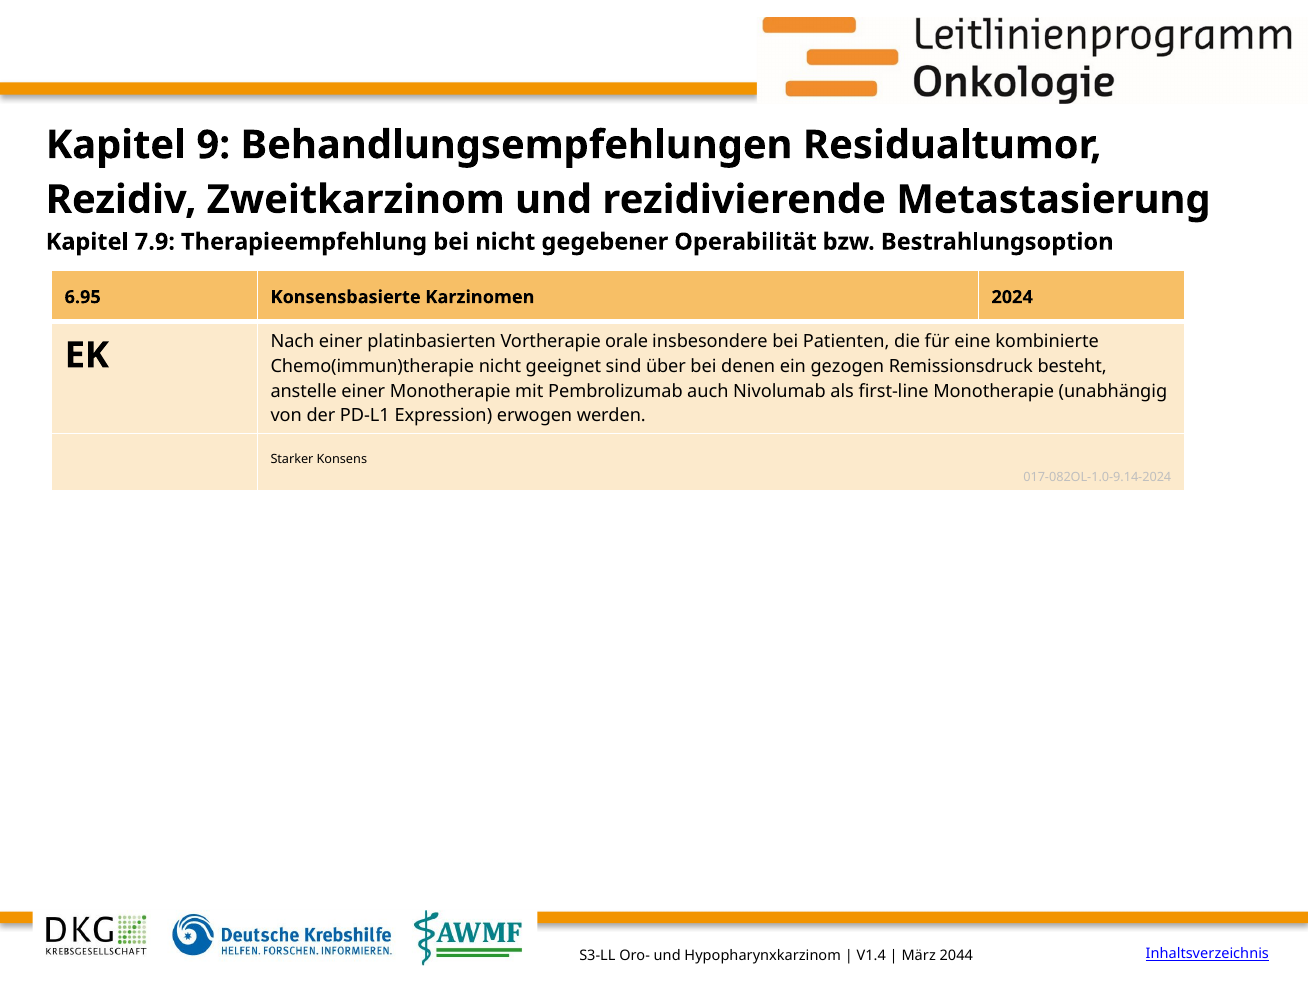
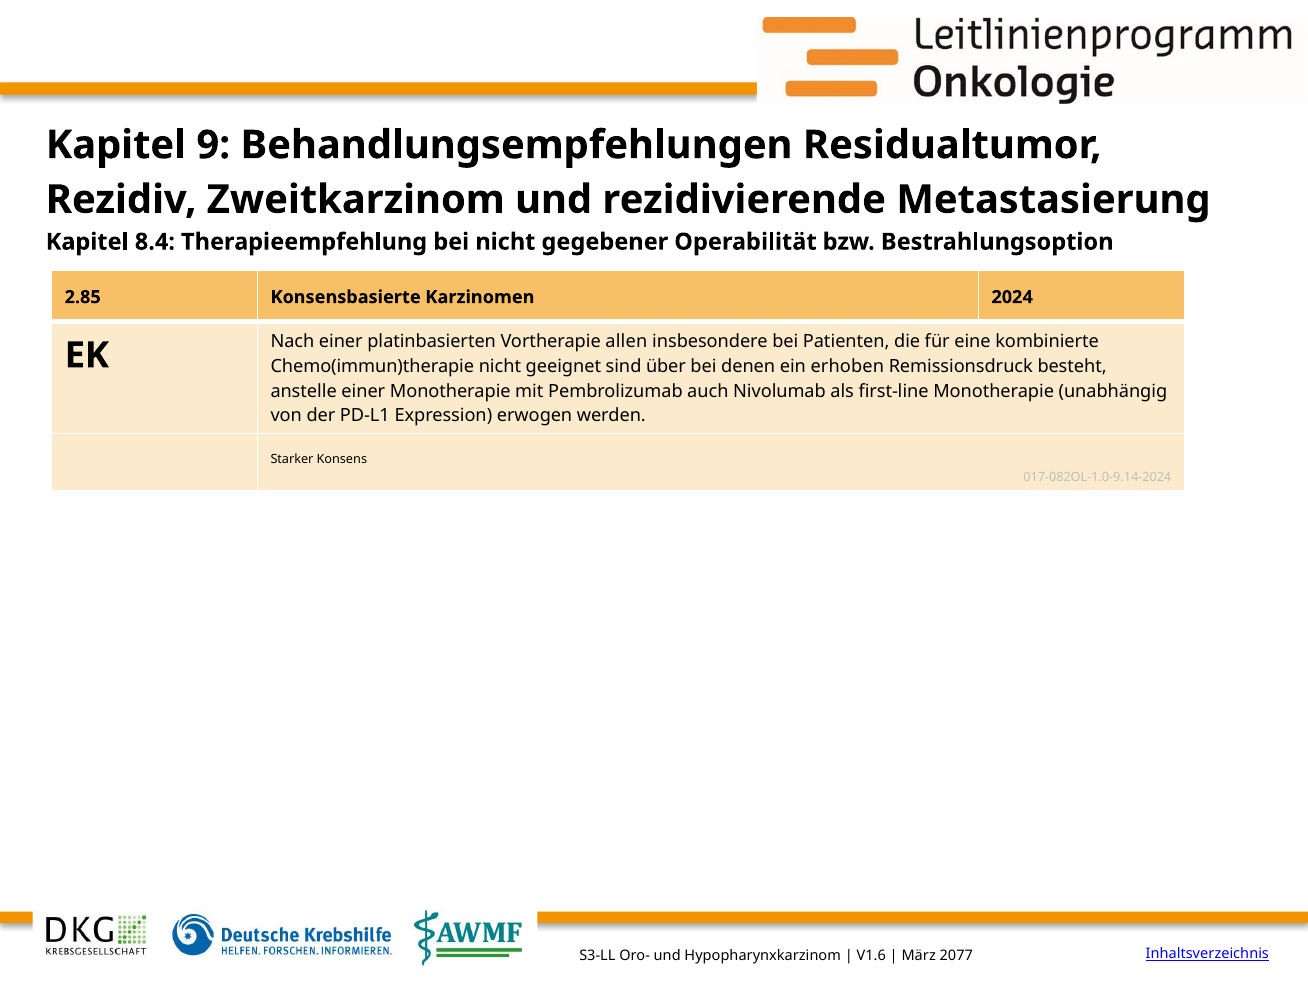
7.9: 7.9 -> 8.4 (155, 242)
6.95: 6.95 -> 2.85 (83, 297)
orale: orale -> allen (626, 342)
gezogen: gezogen -> erhoben (847, 366)
V1.4: V1.4 -> V1.6 (871, 956)
2044: 2044 -> 2077 (956, 956)
